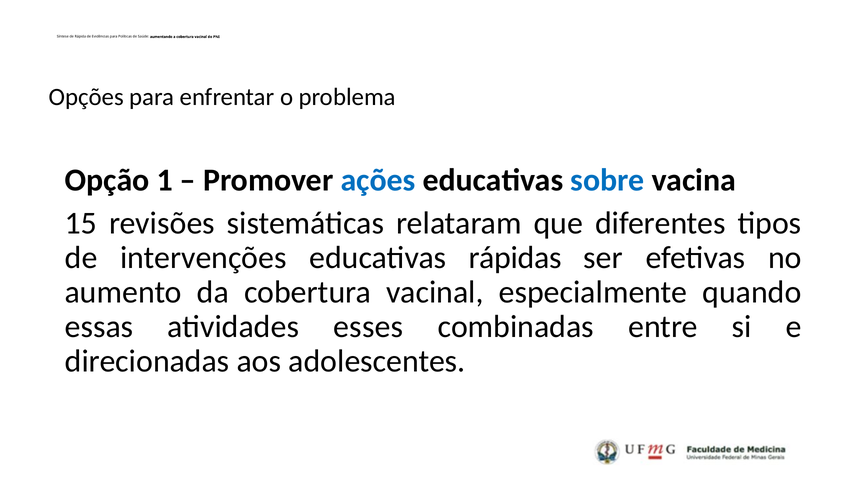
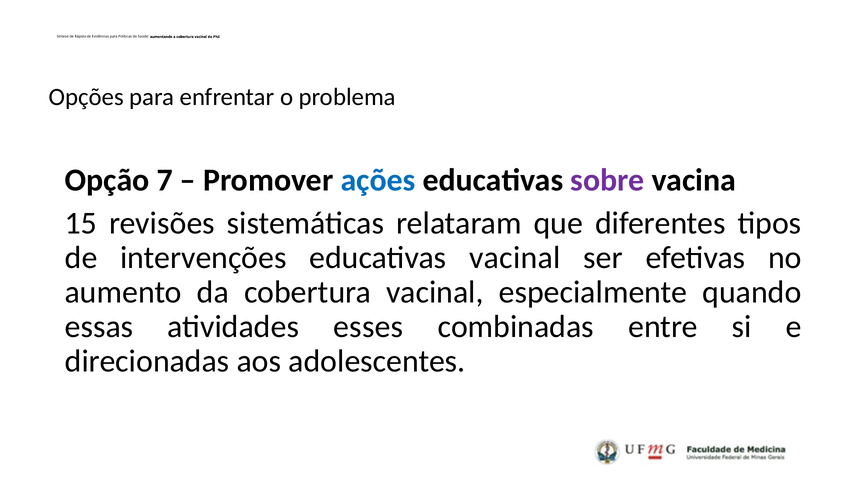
1: 1 -> 7 (165, 180)
sobre colour: blue -> purple (607, 180)
educativas rápidas: rápidas -> vacinal (515, 258)
